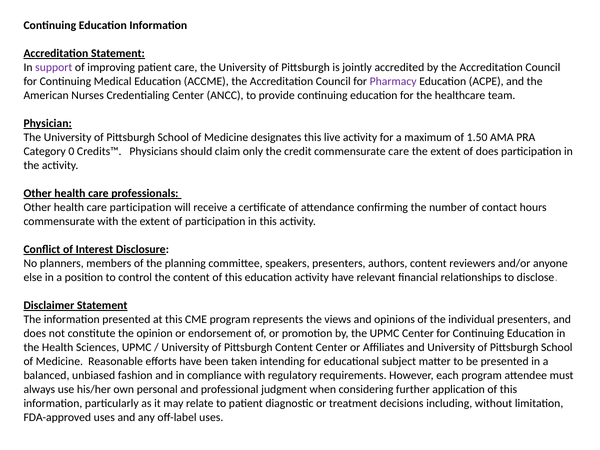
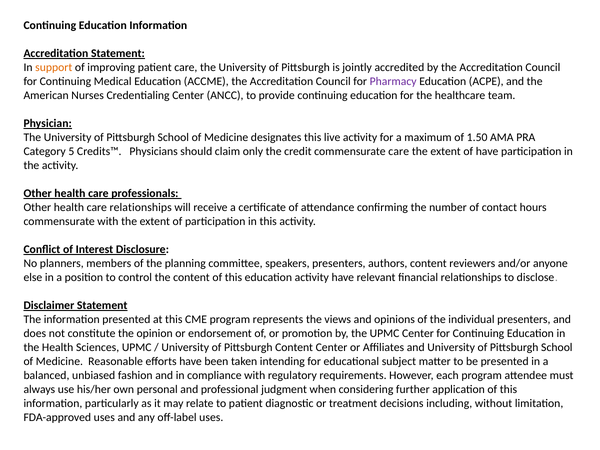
support colour: purple -> orange (54, 67)
0: 0 -> 5 (71, 151)
of does: does -> have (487, 151)
care participation: participation -> relationships (141, 207)
